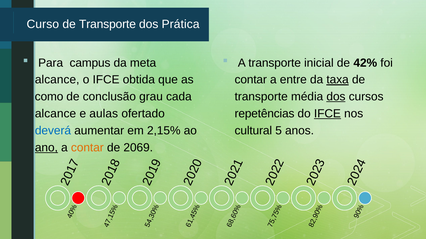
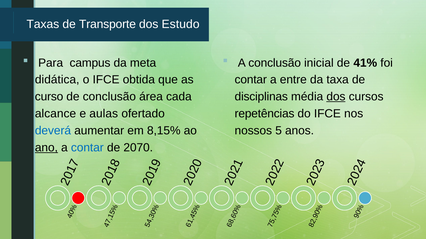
Curso: Curso -> Taxas (43, 24)
Prática: Prática -> Estudo (181, 24)
A transporte: transporte -> conclusão (275, 63)
42%: 42% -> 41% (365, 63)
alcance: alcance -> didática (57, 80)
taxa underline: present -> none (338, 80)
como: como -> curso (49, 97)
grau: grau -> área (151, 97)
transporte: transporte -> disciplinas (261, 97)
IFCE underline: present -> none (327, 114)
2,15%: 2,15% -> 8,15% (164, 131)
cultural: cultural -> nossos (253, 131)
contar colour: orange -> blue (87, 148)
2069: 2069 -> 2070 (138, 148)
